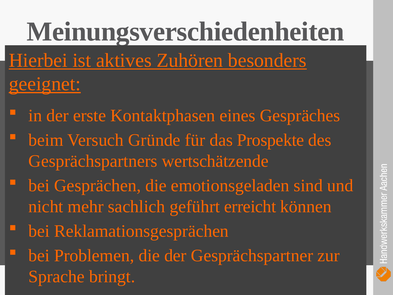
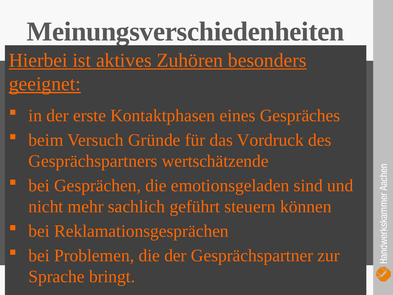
Prospekte: Prospekte -> Vordruck (270, 140)
erreicht: erreicht -> steuern (250, 206)
